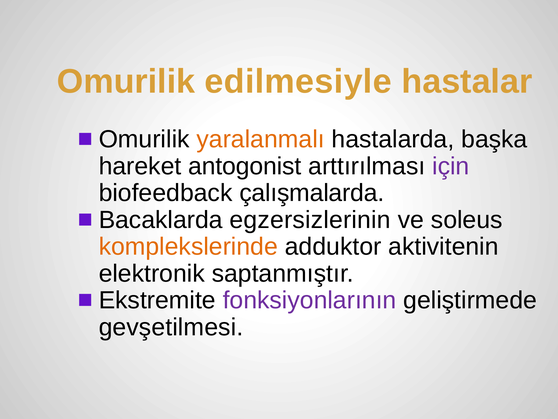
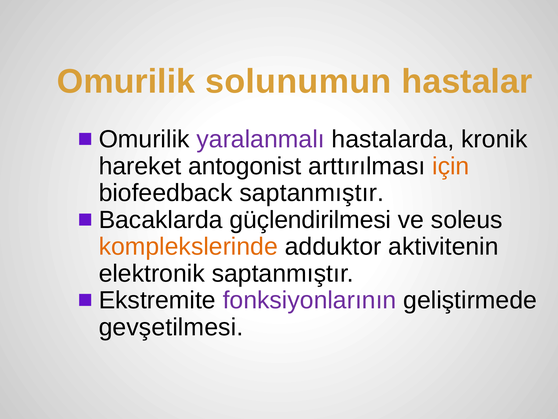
edilmesiyle: edilmesiyle -> solunumun (298, 81)
yaralanmalı colour: orange -> purple (261, 139)
başka: başka -> kronik (494, 139)
için colour: purple -> orange (451, 166)
biofeedback çalışmalarda: çalışmalarda -> saptanmıştır (312, 193)
egzersizlerinin: egzersizlerinin -> güçlendirilmesi (310, 220)
